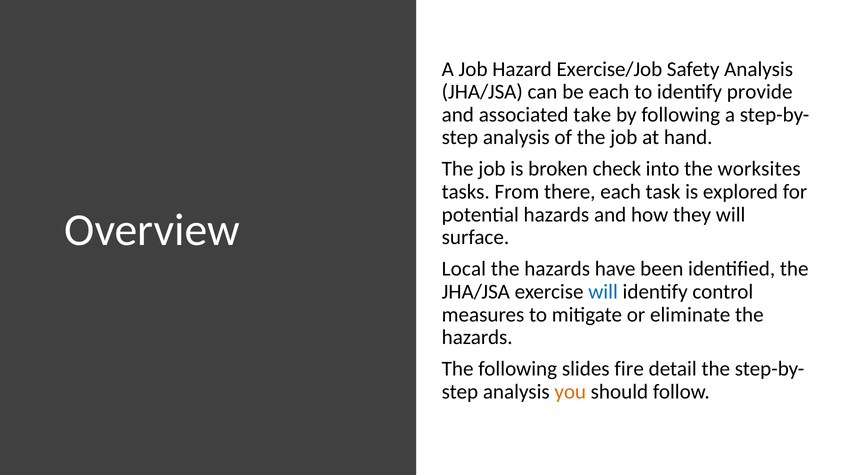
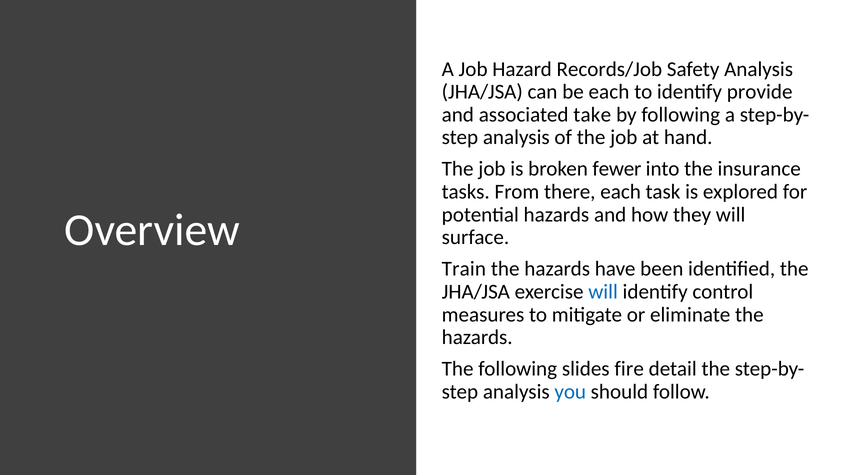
Exercise/Job: Exercise/Job -> Records/Job (609, 69)
check: check -> fewer (617, 169)
worksites: worksites -> insurance (759, 169)
Local: Local -> Train (464, 269)
you colour: orange -> blue (570, 392)
